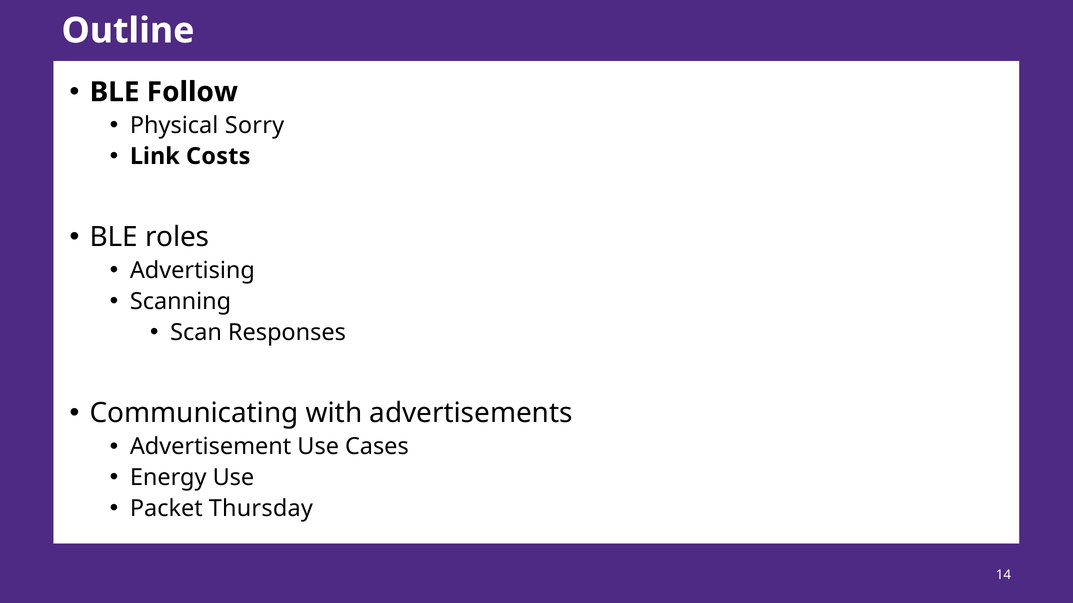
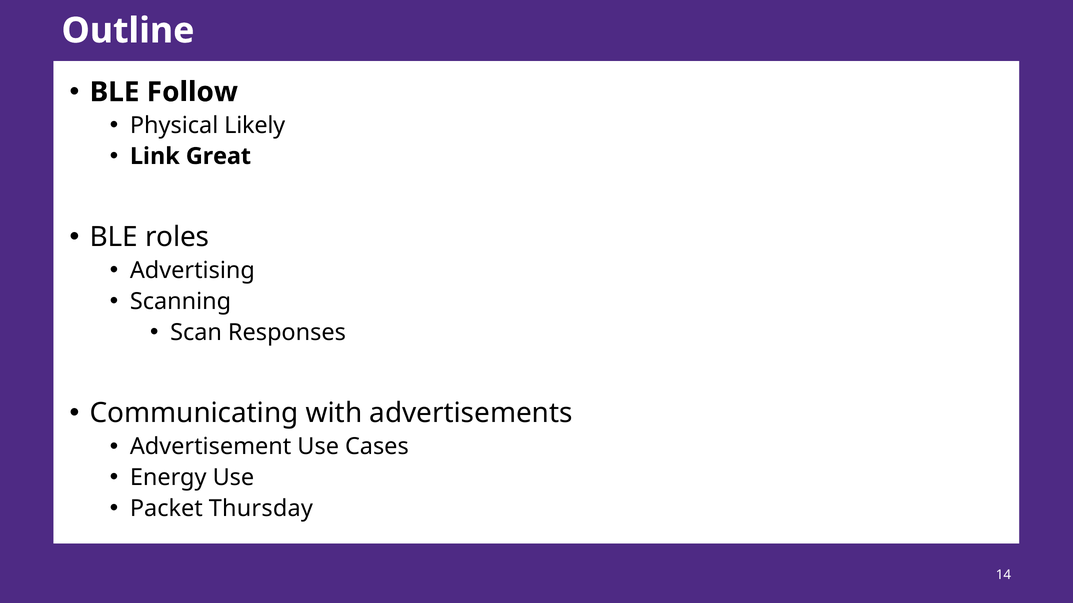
Sorry: Sorry -> Likely (255, 125)
Costs: Costs -> Great (218, 156)
